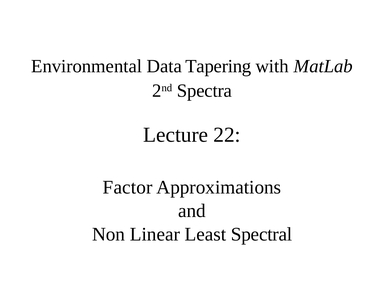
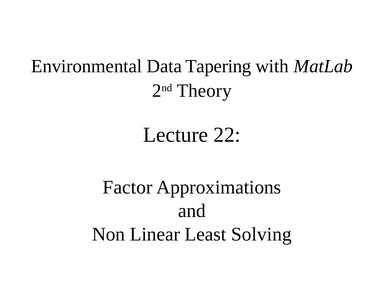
Spectra: Spectra -> Theory (204, 91)
Spectral: Spectral -> Solving (261, 234)
